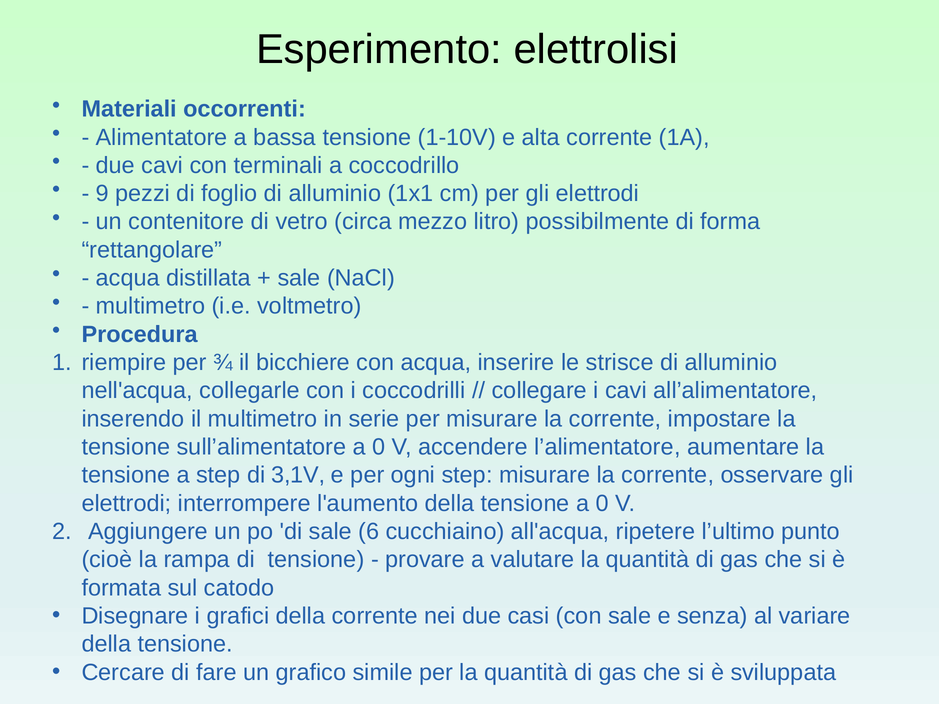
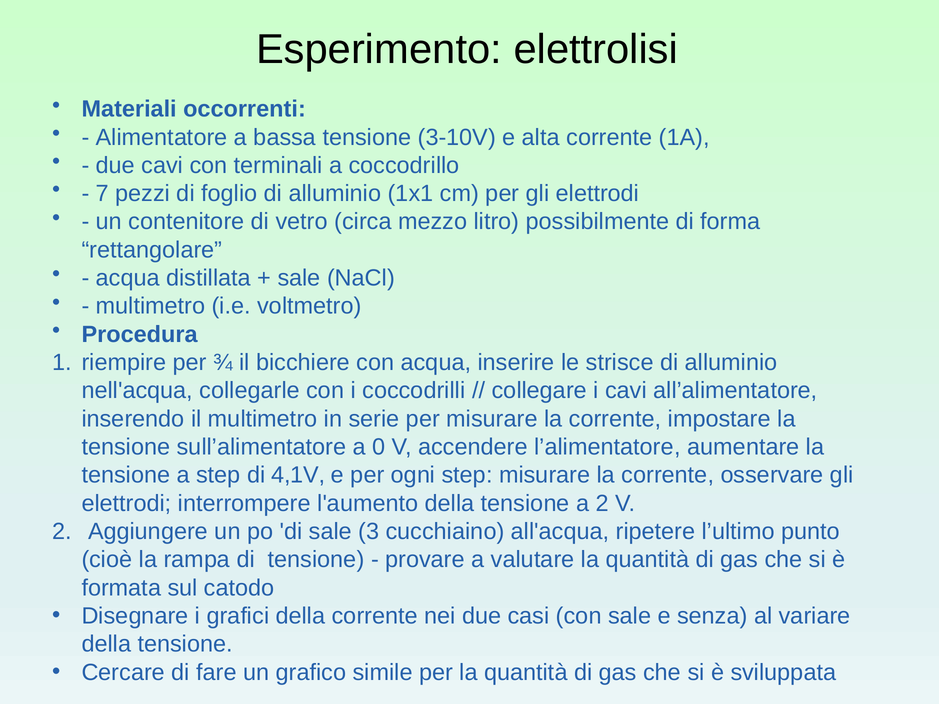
1-10V: 1-10V -> 3-10V (457, 137)
9: 9 -> 7 (102, 194)
3,1V: 3,1V -> 4,1V (298, 475)
tensione a 0: 0 -> 2 (602, 504)
6: 6 -> 3 (369, 532)
